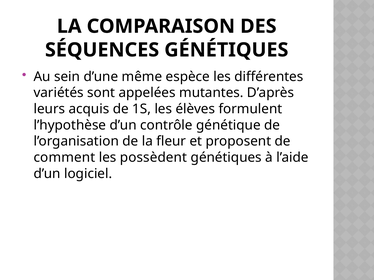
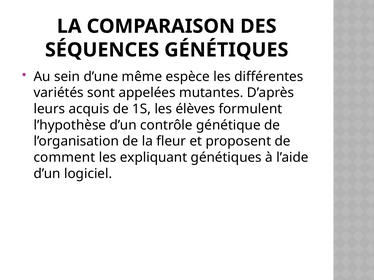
possèdent: possèdent -> expliquant (154, 158)
